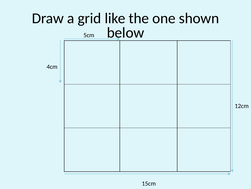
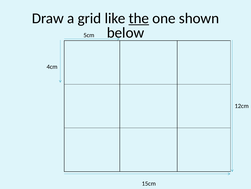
the underline: none -> present (139, 18)
